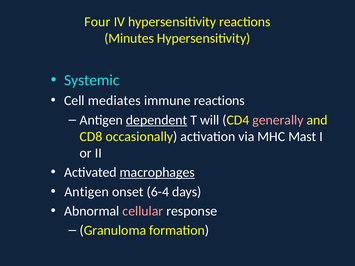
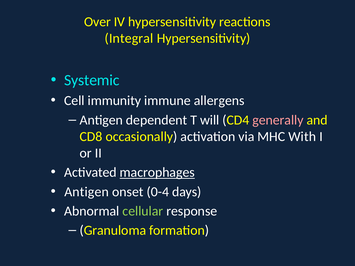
Four: Four -> Over (98, 22)
Minutes: Minutes -> Integral (129, 38)
mediates: mediates -> immunity (114, 101)
immune reactions: reactions -> allergens (219, 101)
dependent underline: present -> none (157, 120)
Mast: Mast -> With (302, 137)
6-4: 6-4 -> 0-4 (158, 192)
cellular colour: pink -> light green (143, 211)
